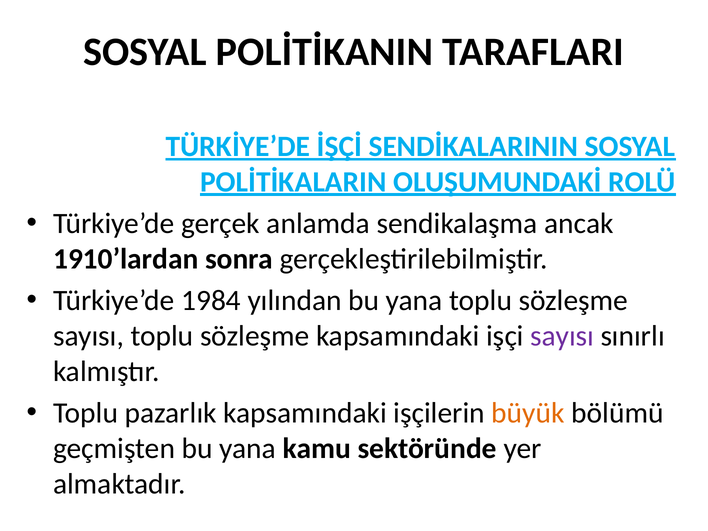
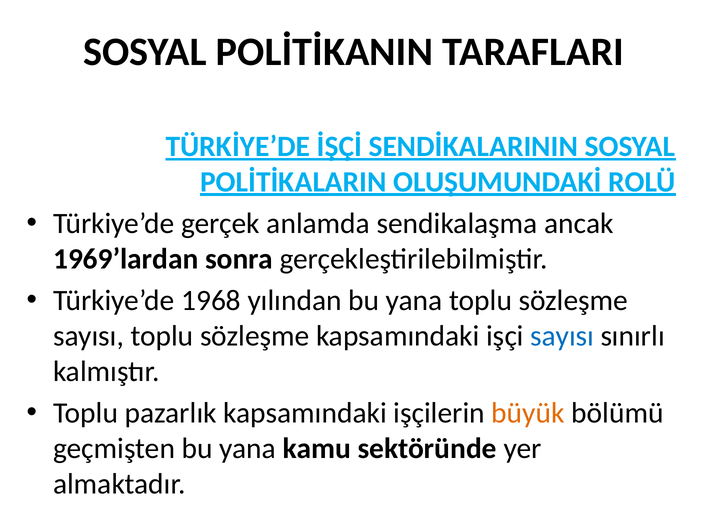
1910’lardan: 1910’lardan -> 1969’lardan (126, 259)
1984: 1984 -> 1968 (211, 301)
sayısı colour: purple -> blue (562, 336)
